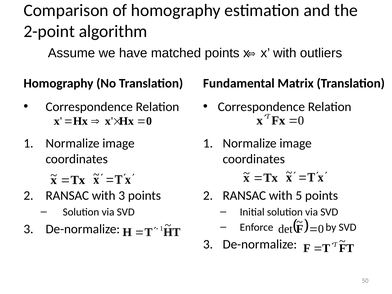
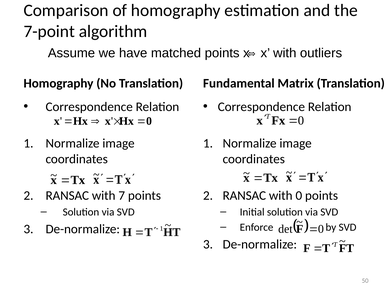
2-point: 2-point -> 7-point (49, 31)
with 3: 3 -> 7 (122, 196)
with 5: 5 -> 0 (299, 196)
